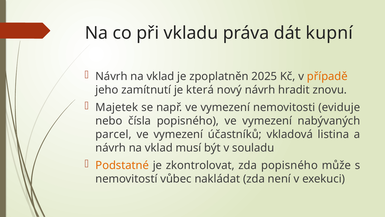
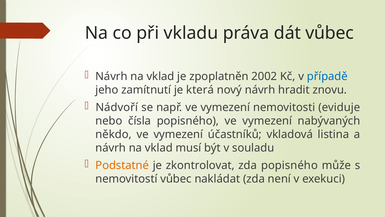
dát kupní: kupní -> vůbec (330, 33)
2025: 2025 -> 2002 (264, 76)
případě colour: orange -> blue (327, 76)
Majetek: Majetek -> Nádvoří (117, 107)
parcel: parcel -> někdo (114, 134)
